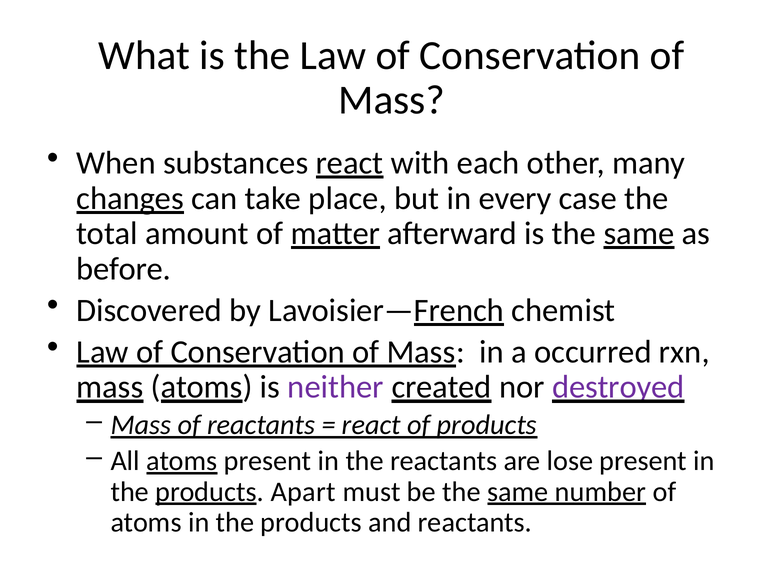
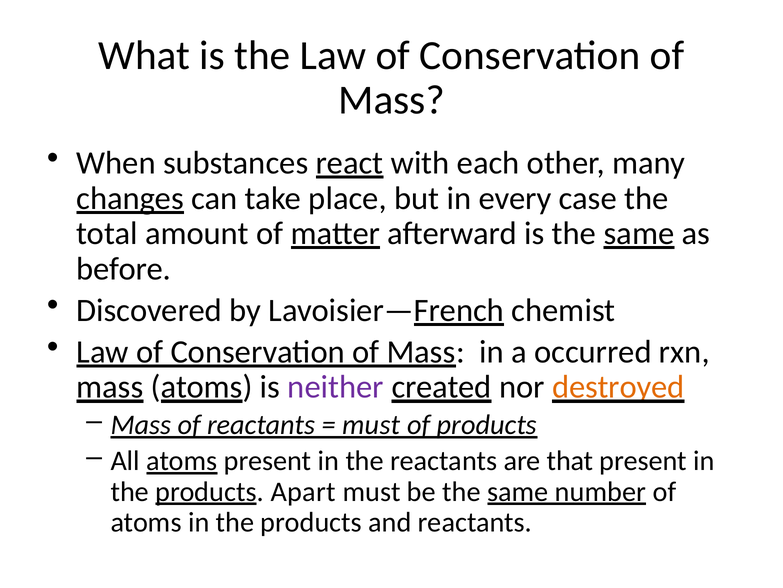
destroyed colour: purple -> orange (618, 387)
react: react -> must (371, 425)
lose: lose -> that (570, 461)
